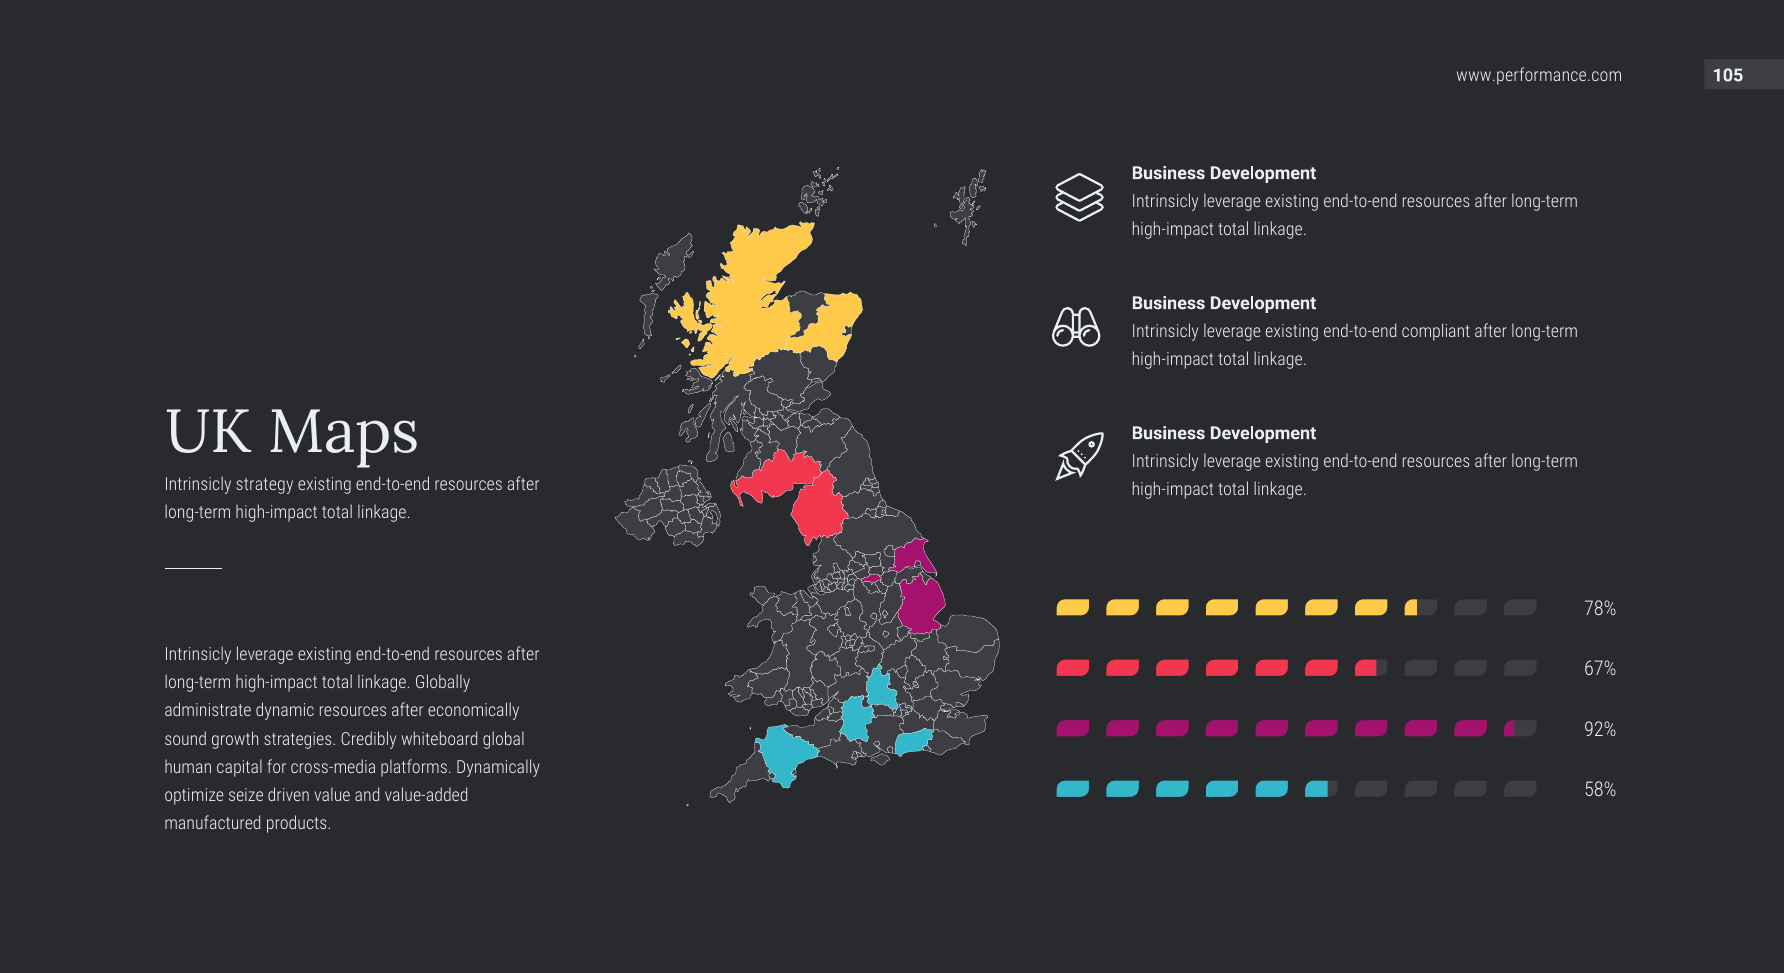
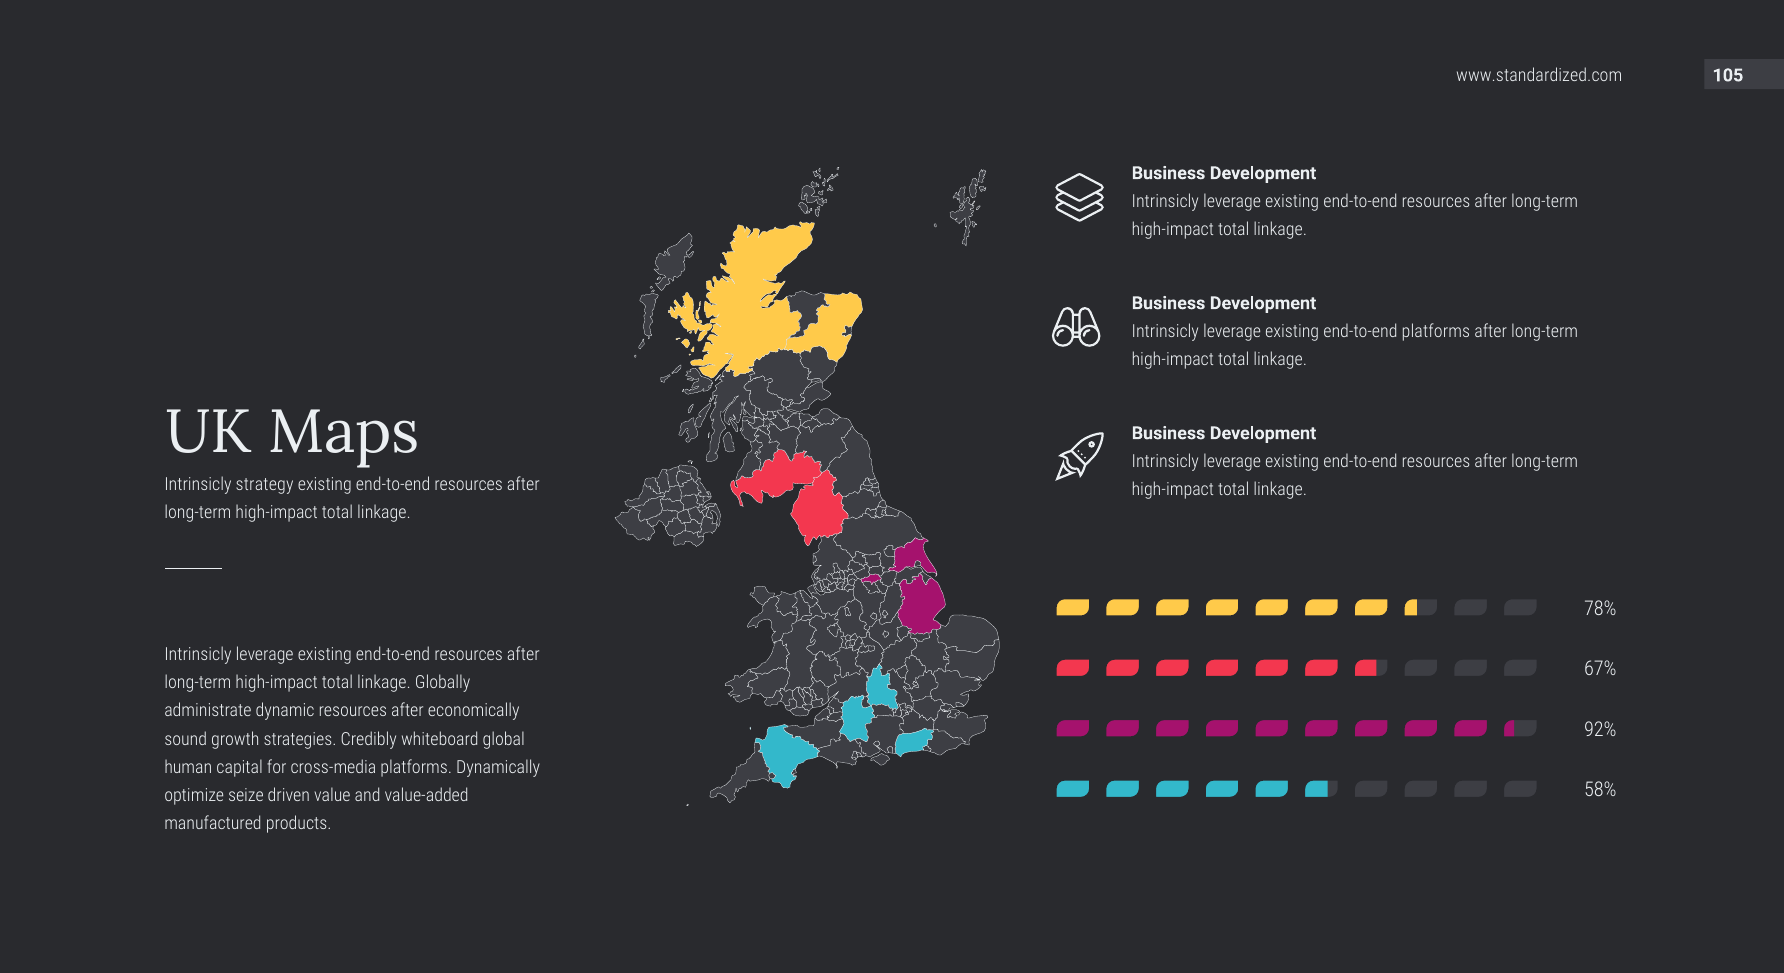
www.performance.com: www.performance.com -> www.standardized.com (1539, 75)
end-to-end compliant: compliant -> platforms (1436, 331)
